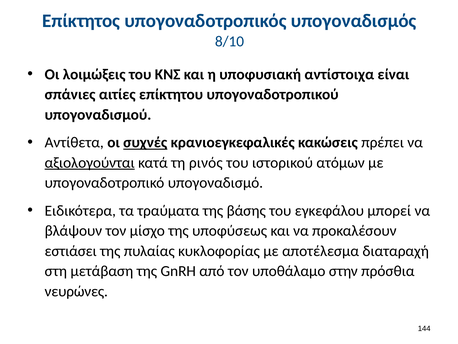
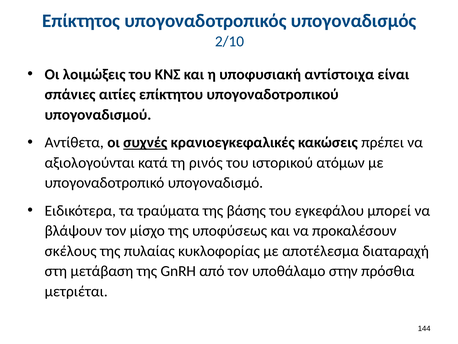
8/10: 8/10 -> 2/10 (229, 41)
αξιολογούνται underline: present -> none (90, 162)
εστιάσει: εστιάσει -> σκέλους (71, 251)
νευρώνες: νευρώνες -> μετριέται (76, 291)
